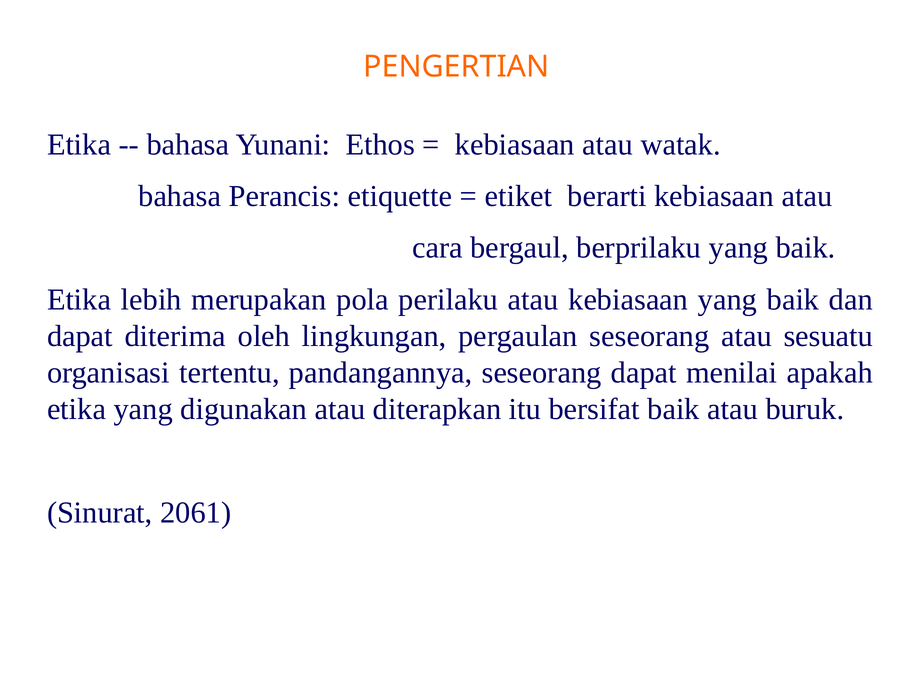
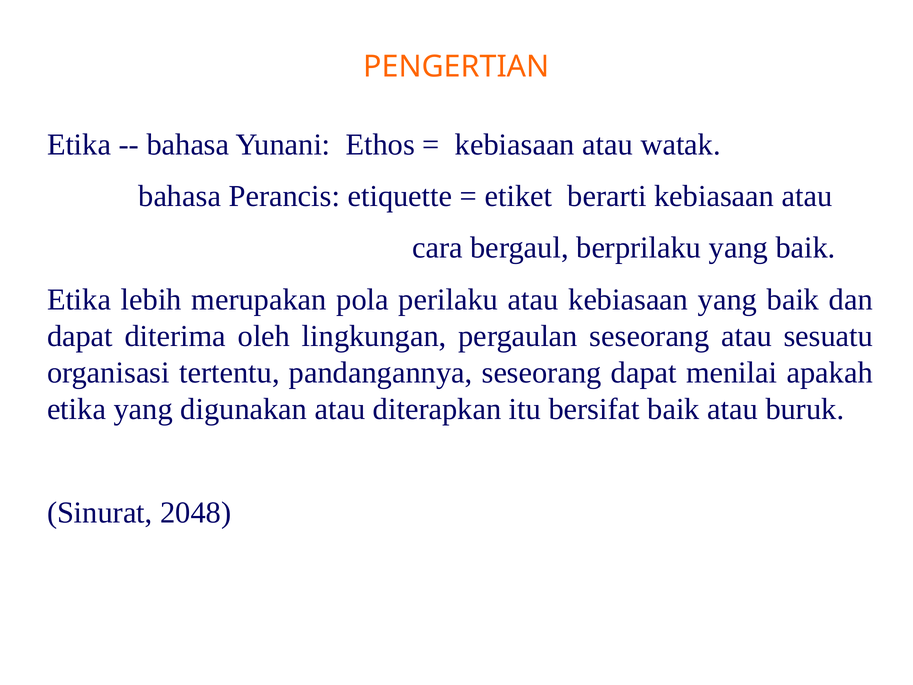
2061: 2061 -> 2048 (196, 513)
